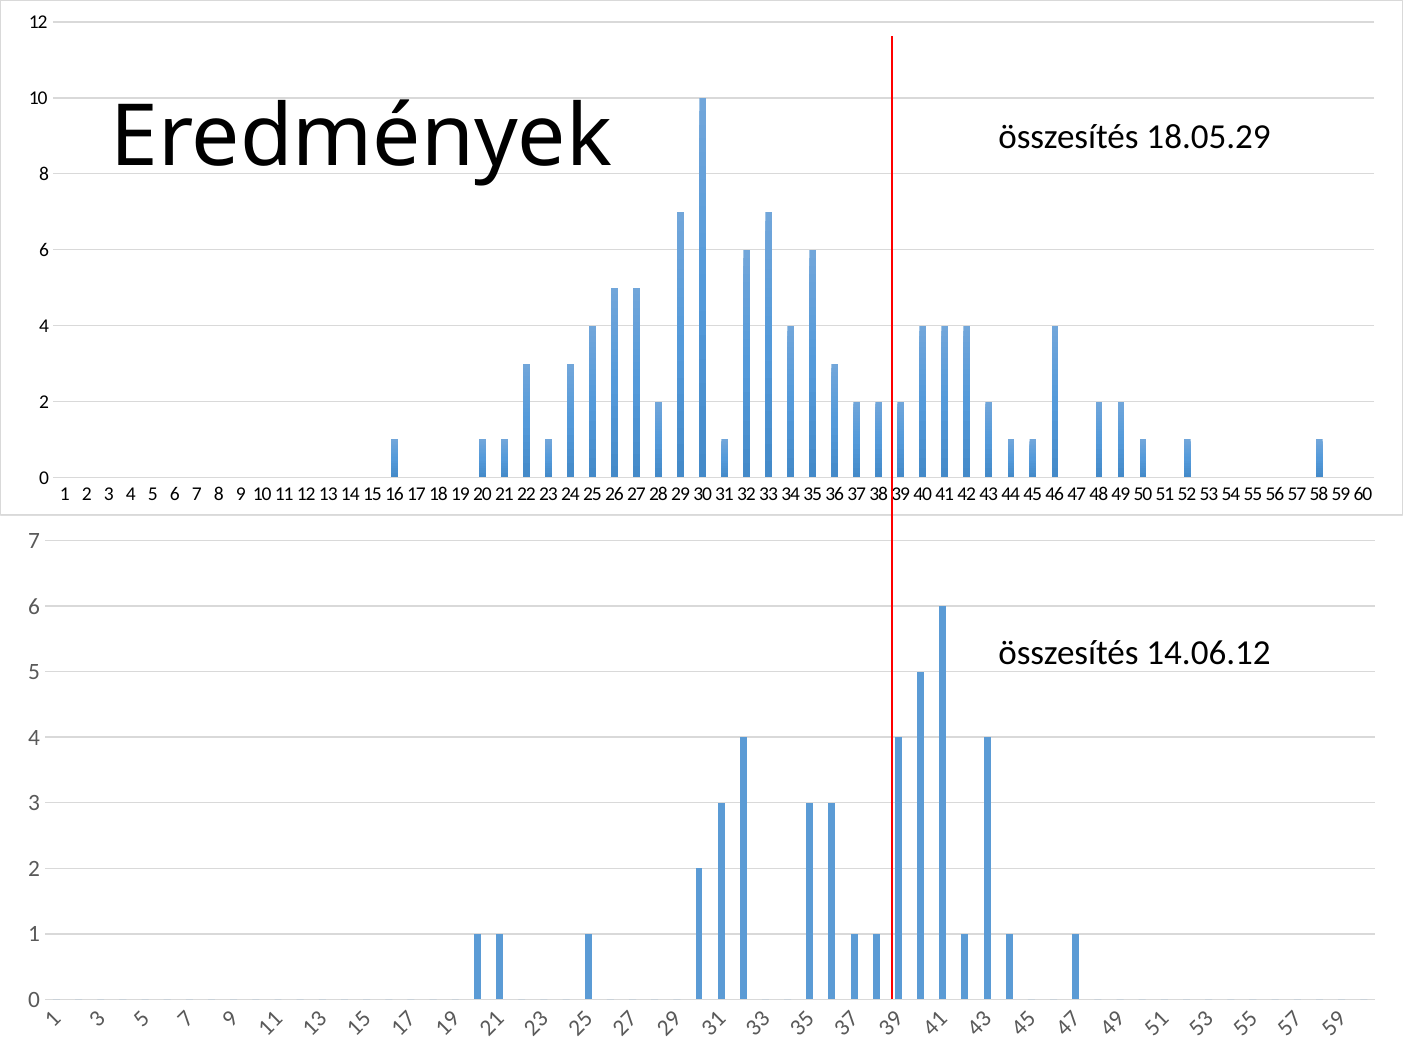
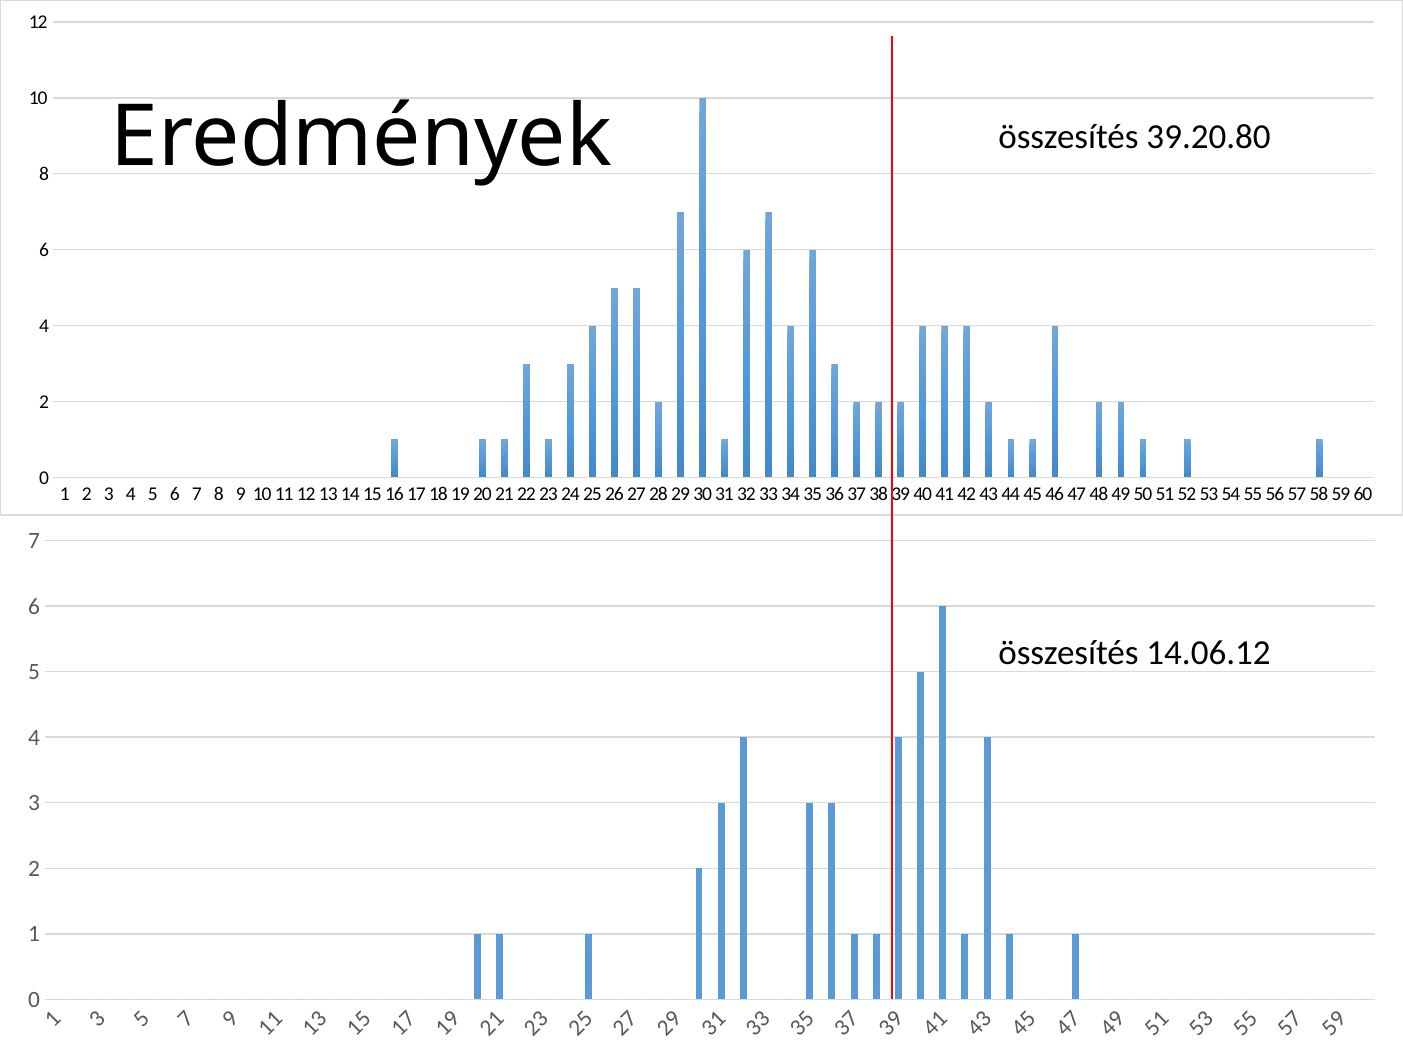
18.05.29: 18.05.29 -> 39.20.80 (1209, 137)
